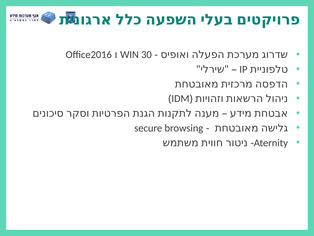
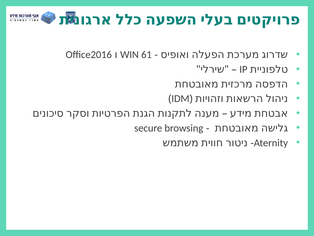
30: 30 -> 61 (146, 55)
